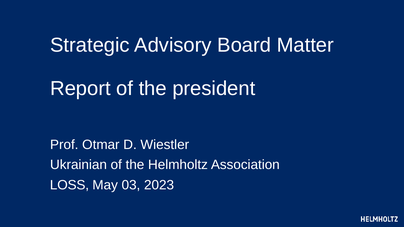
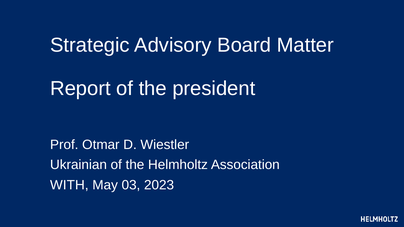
LOSS: LOSS -> WITH (69, 185)
